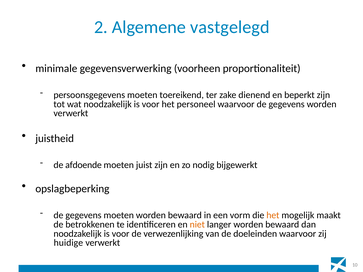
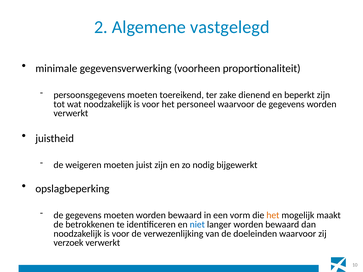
afdoende: afdoende -> weigeren (83, 165)
niet colour: orange -> blue (197, 225)
huidige: huidige -> verzoek (68, 243)
